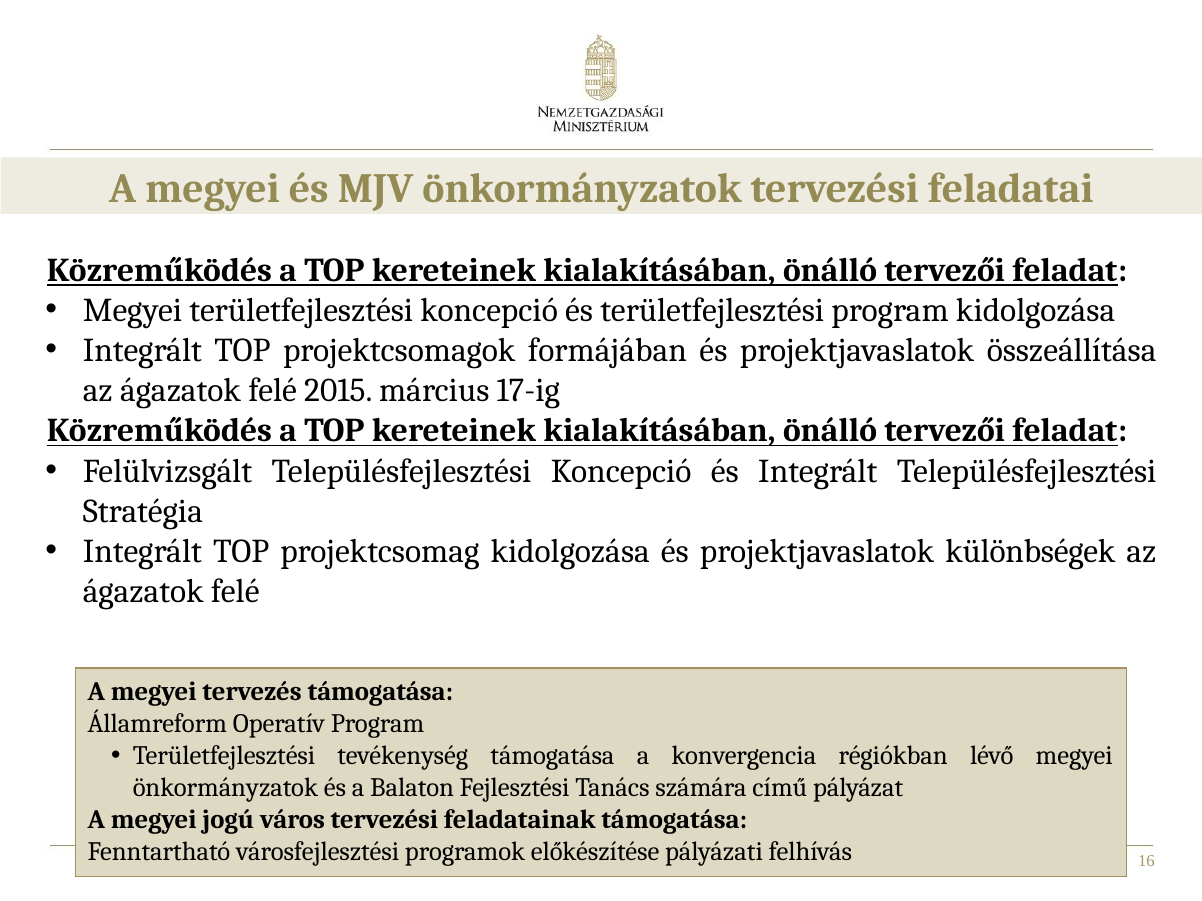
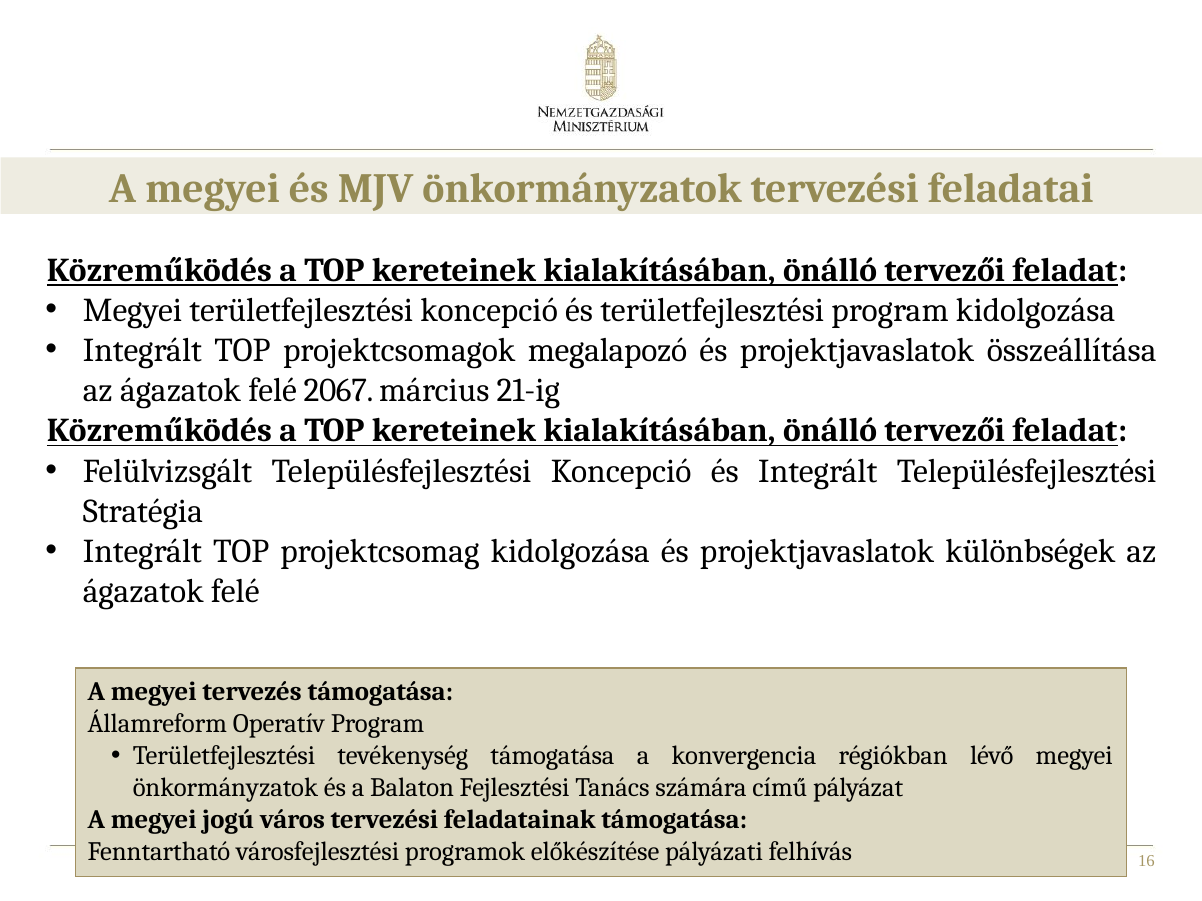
formájában: formájában -> megalapozó (608, 351)
2015: 2015 -> 2067 (339, 391)
17-ig: 17-ig -> 21-ig (528, 391)
